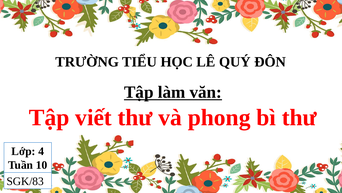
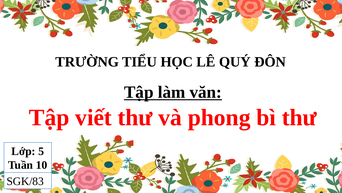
4: 4 -> 5 (41, 151)
